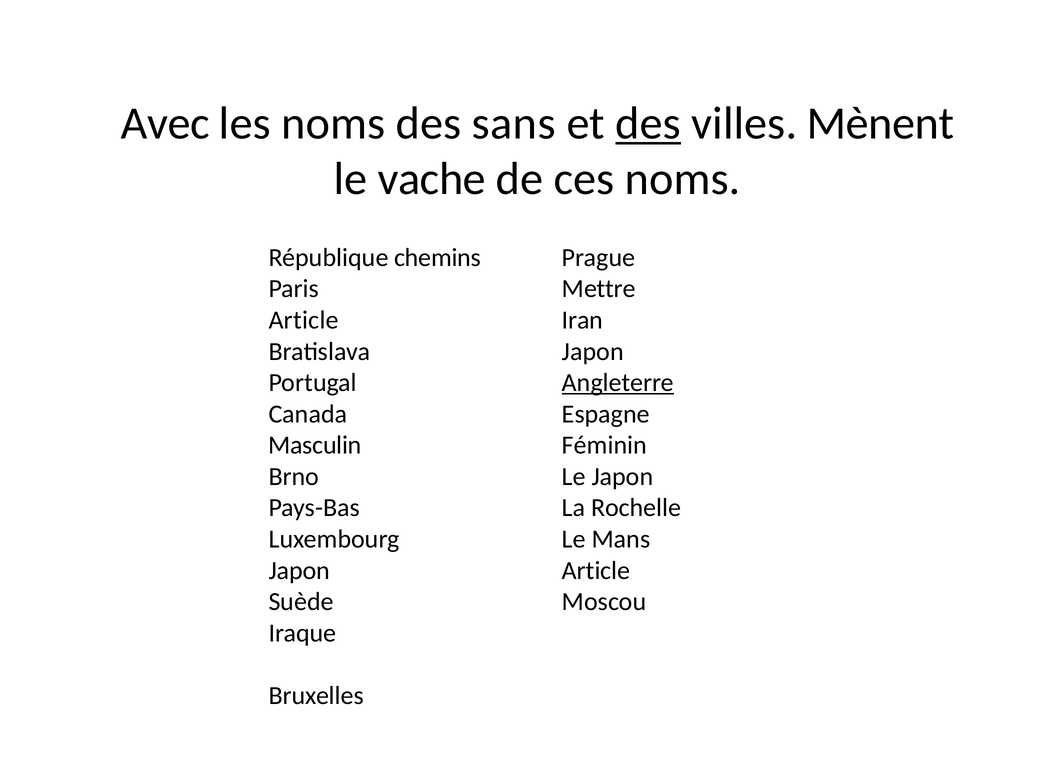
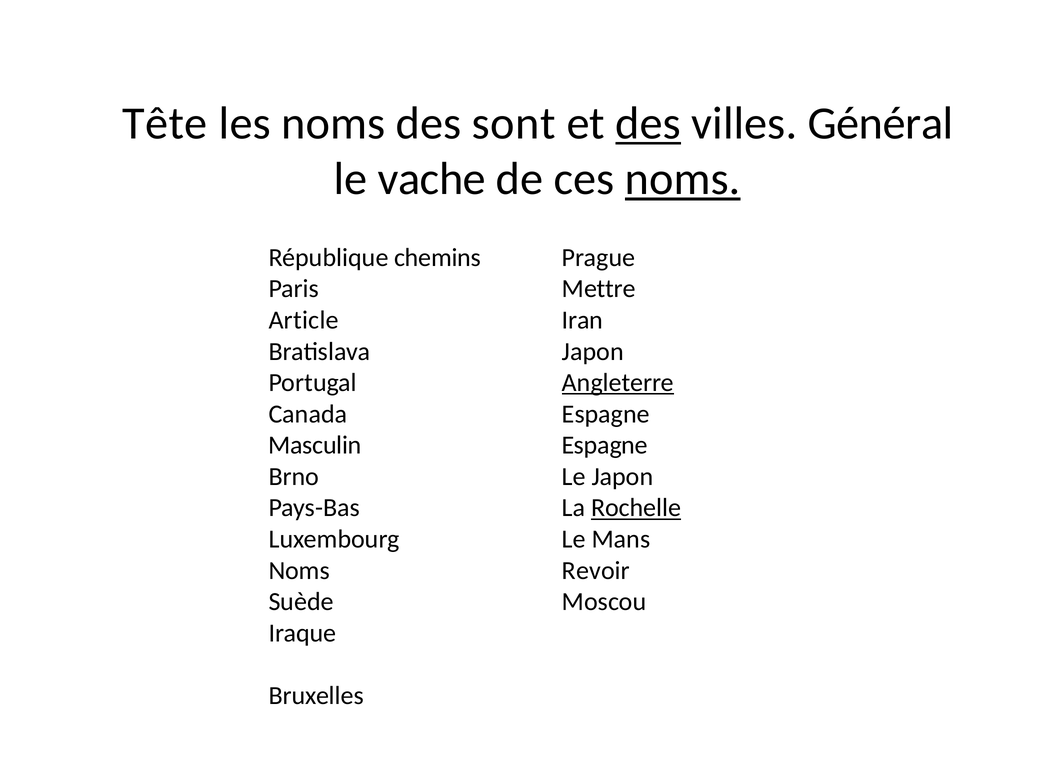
Avec: Avec -> Tête (165, 123)
sans: sans -> sont (514, 123)
Mènent: Mènent -> Général (881, 123)
noms underline: none -> present (683, 179)
Féminin: Féminin -> Espagne (605, 445)
Rochelle underline: none -> present (636, 508)
Japon: Japon -> Noms (299, 570)
Article: Article -> Revoir (596, 570)
